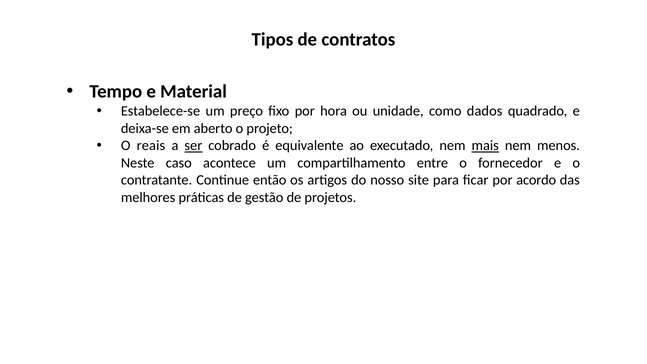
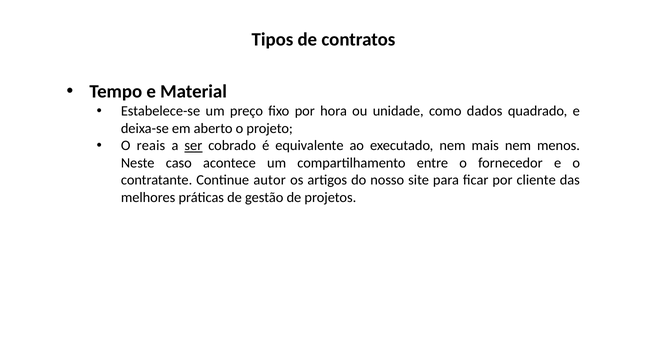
mais underline: present -> none (485, 146)
então: então -> autor (270, 180)
acordo: acordo -> cliente (536, 180)
